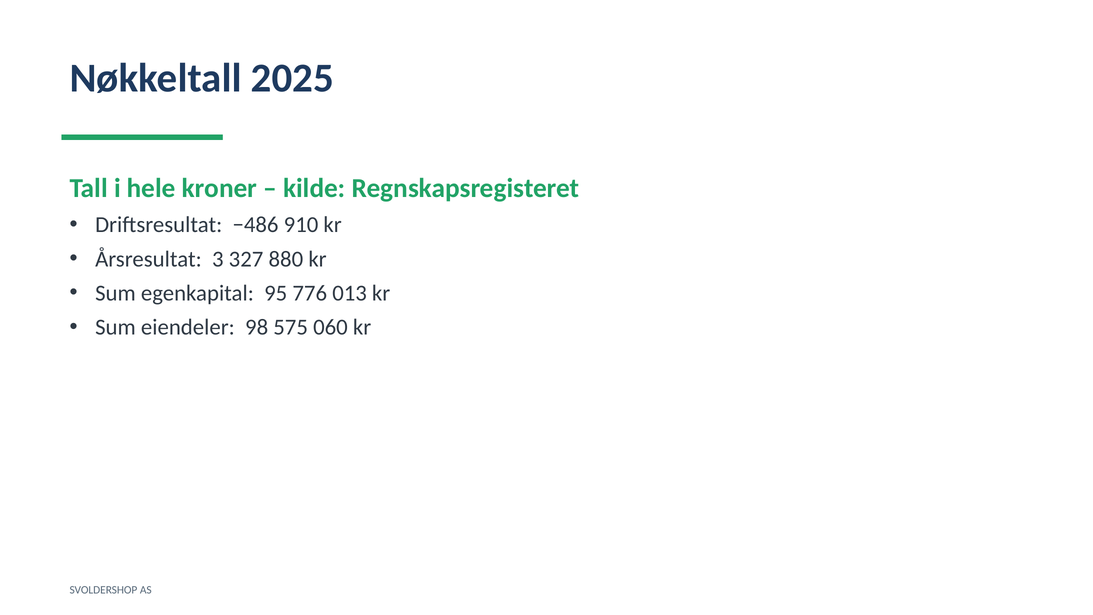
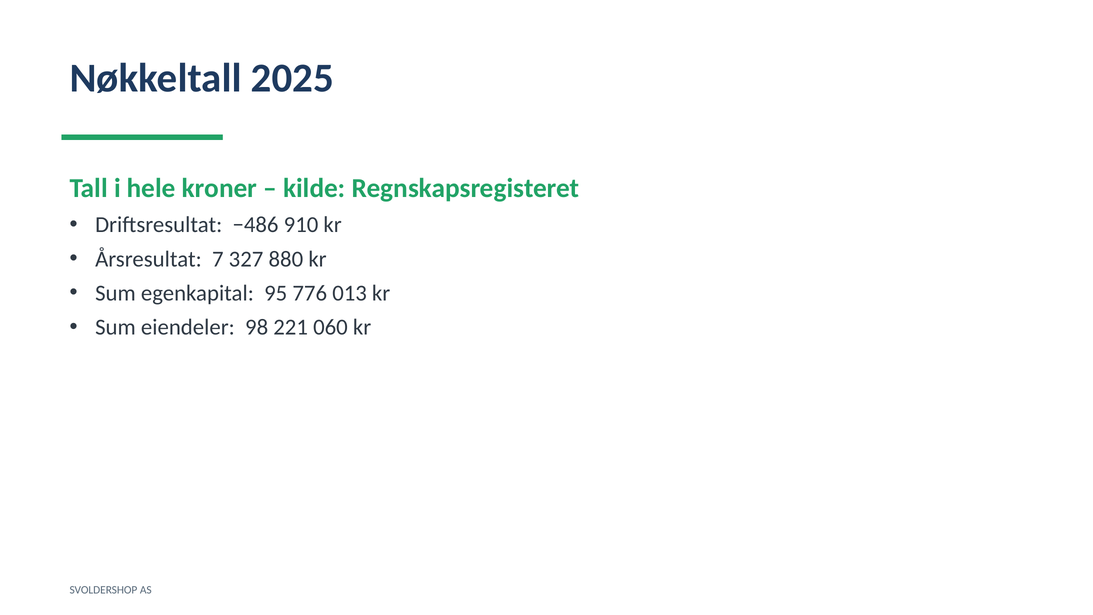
3: 3 -> 7 (218, 259)
575: 575 -> 221 (291, 327)
